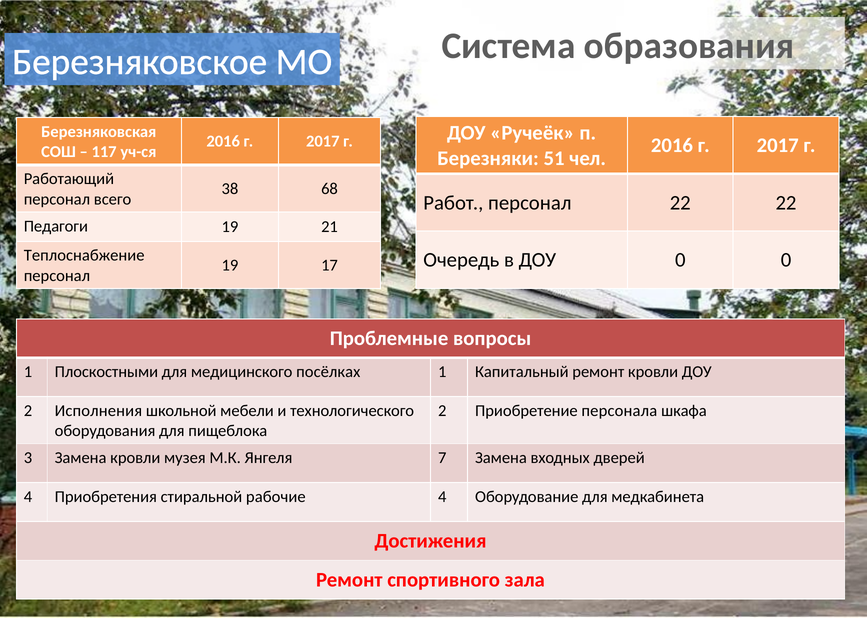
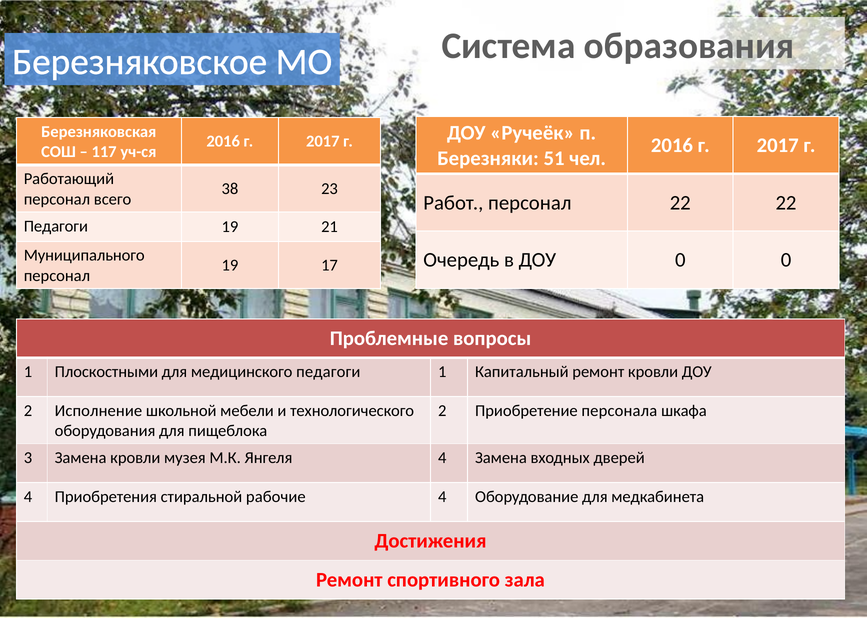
68: 68 -> 23 (330, 189)
Теплоснабжение: Теплоснабжение -> Муниципального (84, 256)
медицинского посёлках: посёлках -> педагоги (328, 372)
Исполнения: Исполнения -> Исполнение (98, 411)
Янгеля 7: 7 -> 4 (442, 458)
